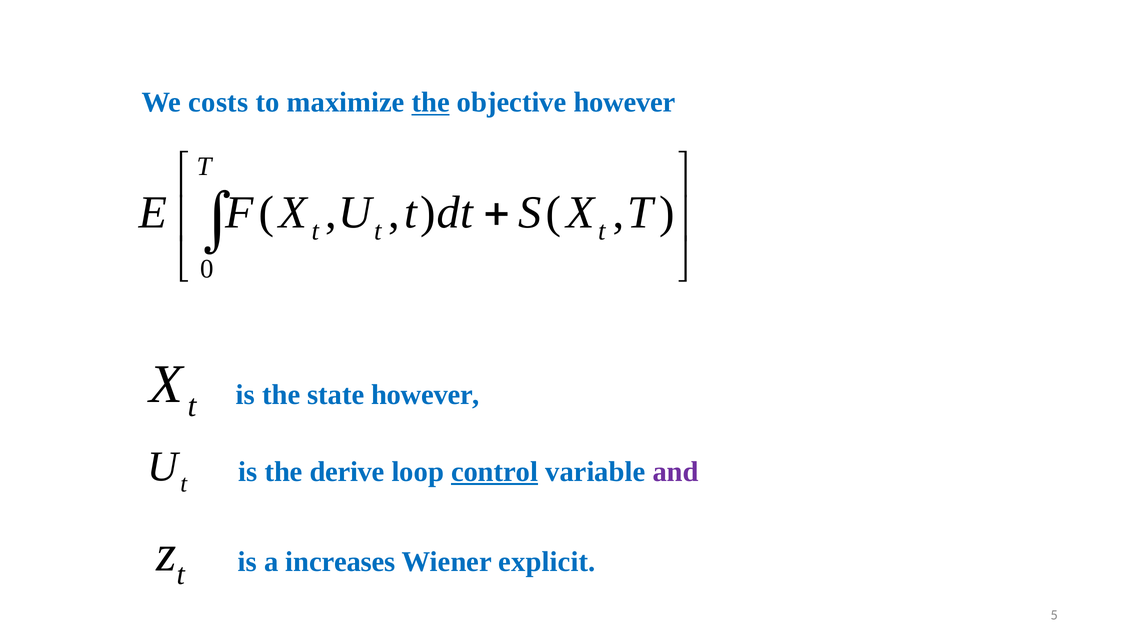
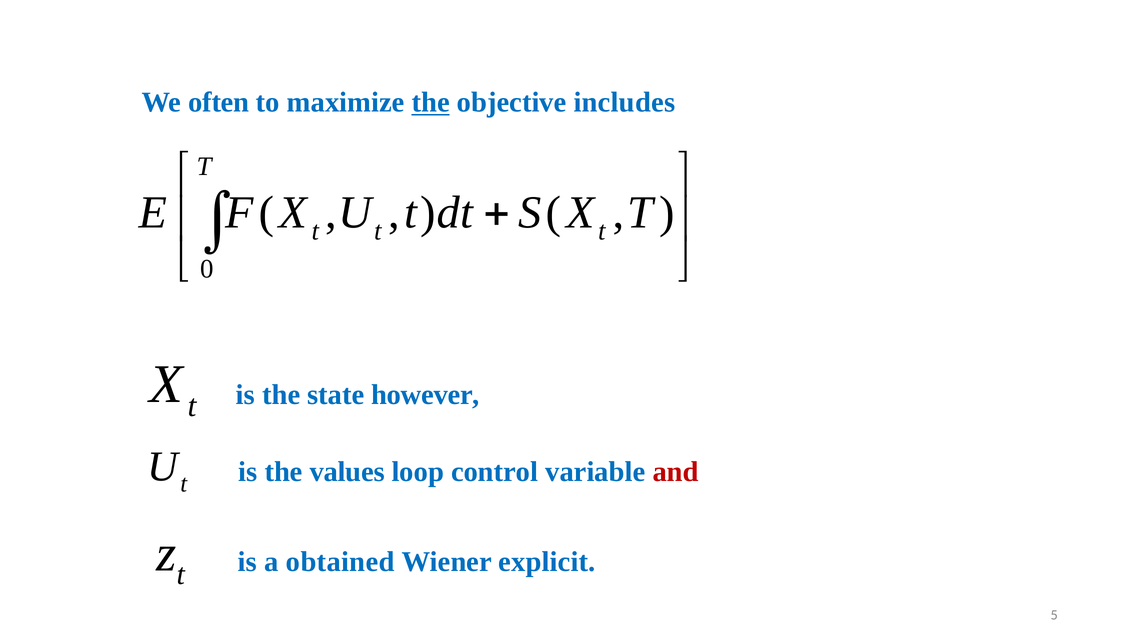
costs: costs -> often (219, 102)
objective however: however -> includes (624, 102)
derive: derive -> values (347, 472)
control underline: present -> none (495, 472)
and colour: purple -> red (676, 472)
increases: increases -> obtained (340, 562)
